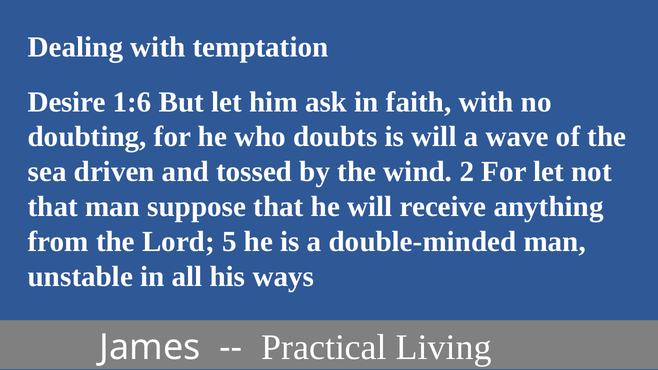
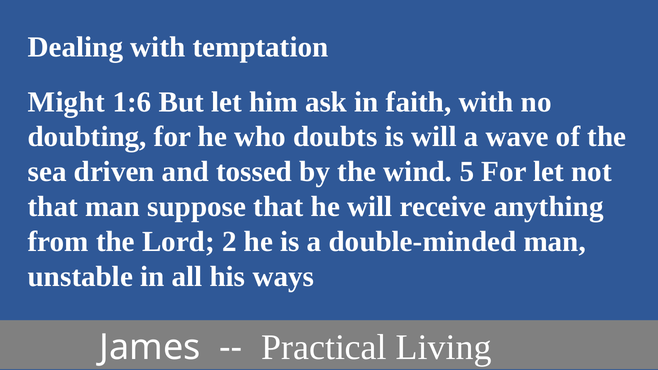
Desire: Desire -> Might (66, 102)
2: 2 -> 5 (467, 172)
5: 5 -> 2 (229, 242)
